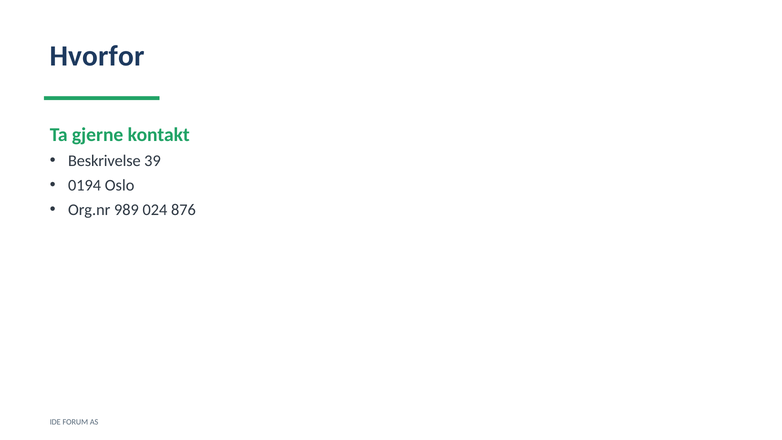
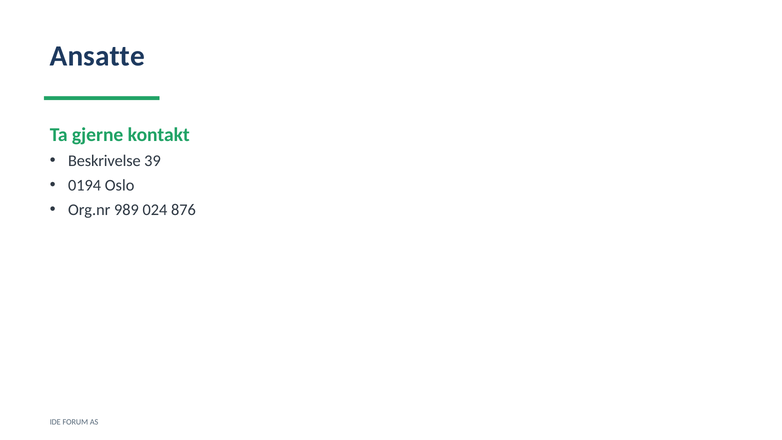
Hvorfor: Hvorfor -> Ansatte (97, 56)
